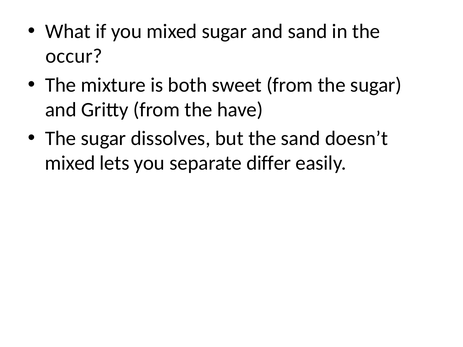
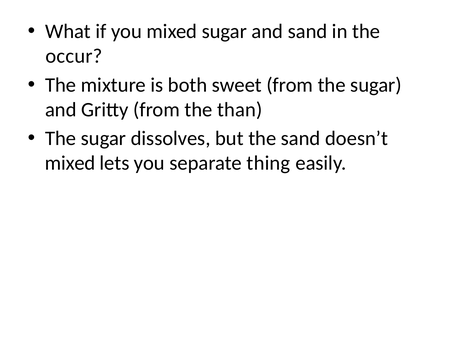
have: have -> than (240, 110)
differ: differ -> thing (268, 163)
